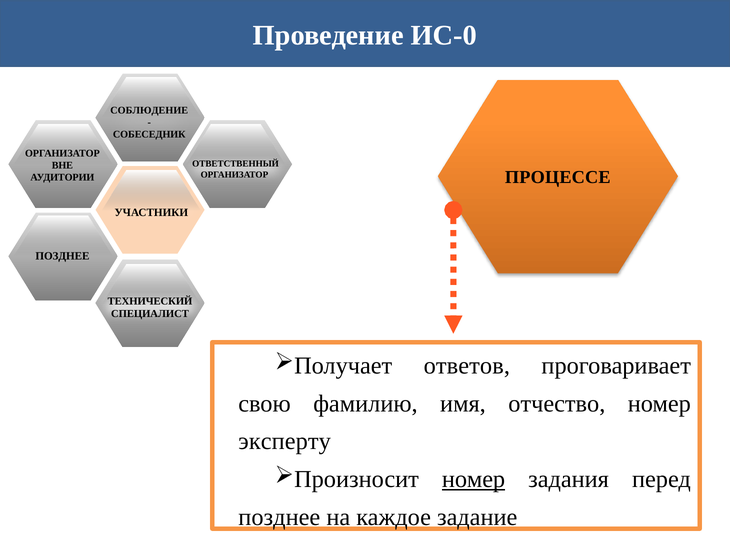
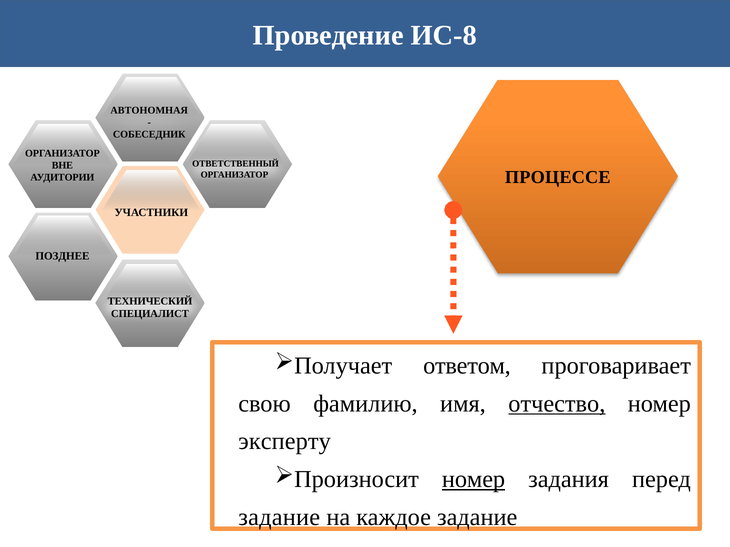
ИС-0: ИС-0 -> ИС-8 (444, 35)
СОБЛЮДЕНИЕ: СОБЛЮДЕНИЕ -> АВТОНОМНАЯ (149, 110)
ответов: ответов -> ответом (467, 366)
отчество underline: none -> present (557, 404)
позднее: позднее -> задание (279, 518)
